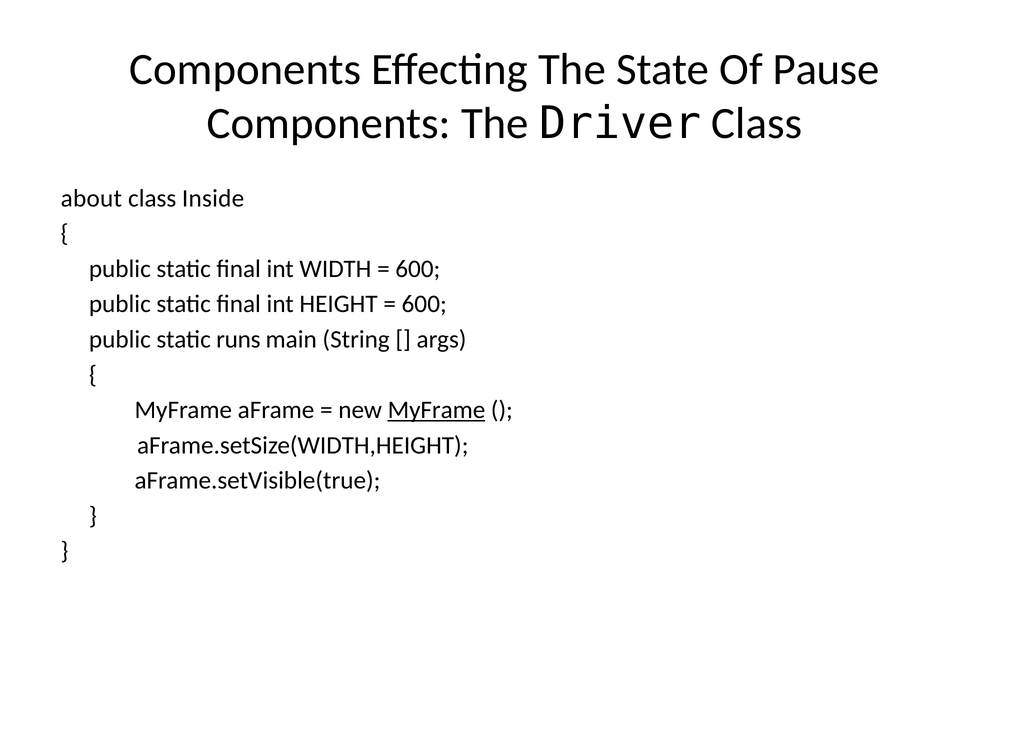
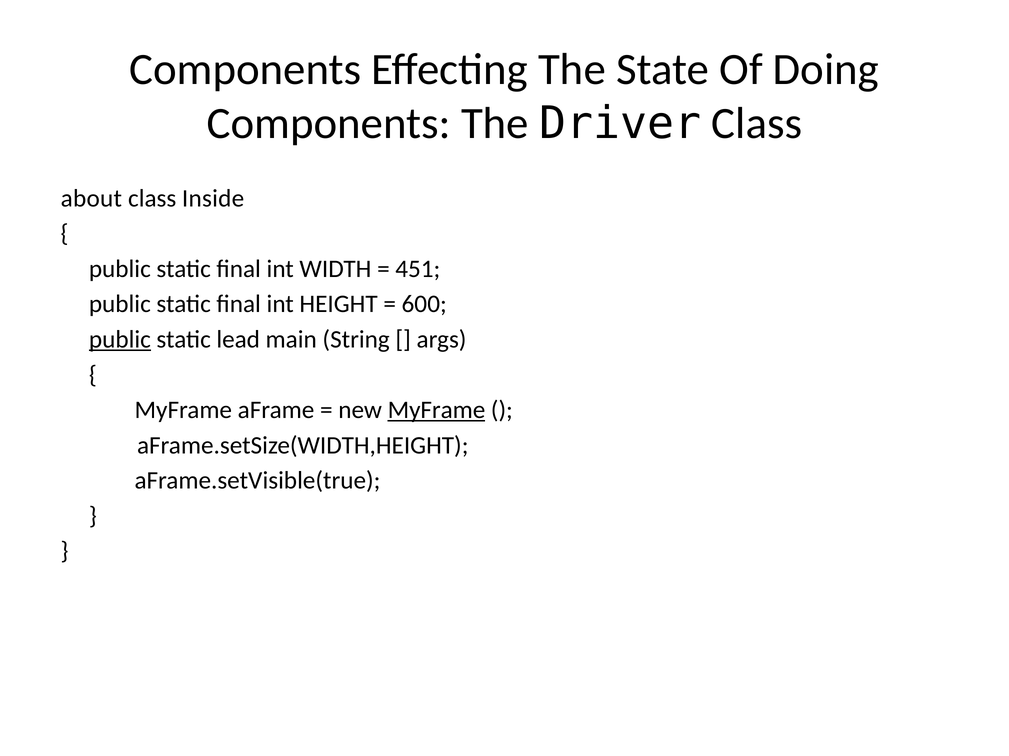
Pause: Pause -> Doing (826, 70)
600: 600 -> 451 (418, 269)
public underline: none -> present (120, 340)
runs: runs -> lead (238, 340)
